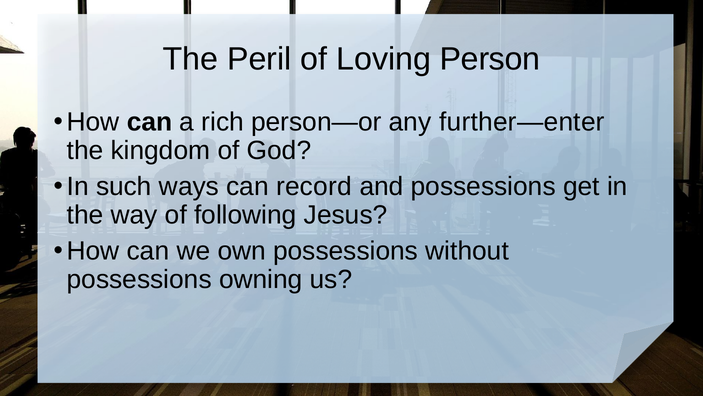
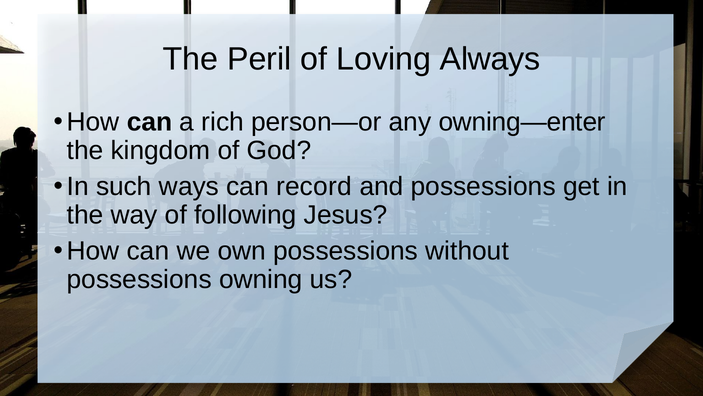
Person: Person -> Always (490, 59)
further—enter: further—enter -> owning—enter (522, 122)
